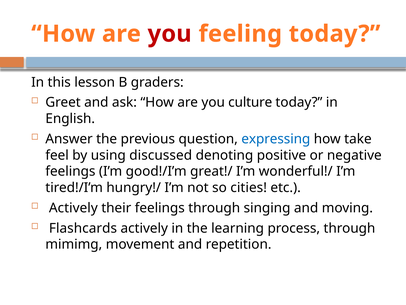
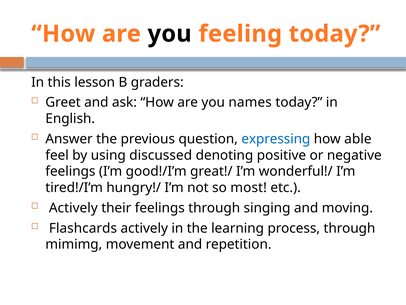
you colour: red -> black (170, 34)
culture: culture -> names (250, 102)
take: take -> able (358, 139)
cities: cities -> most (249, 187)
